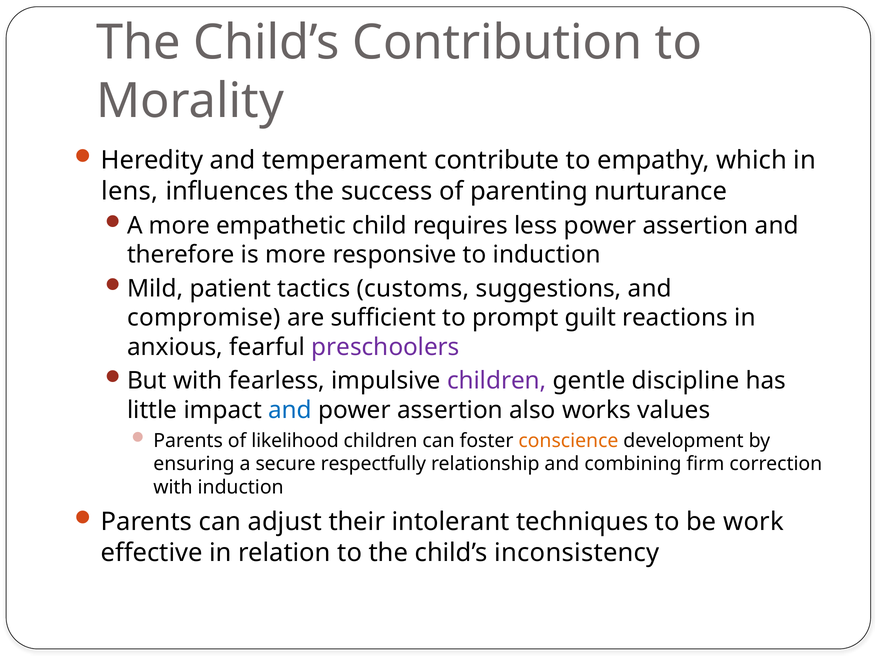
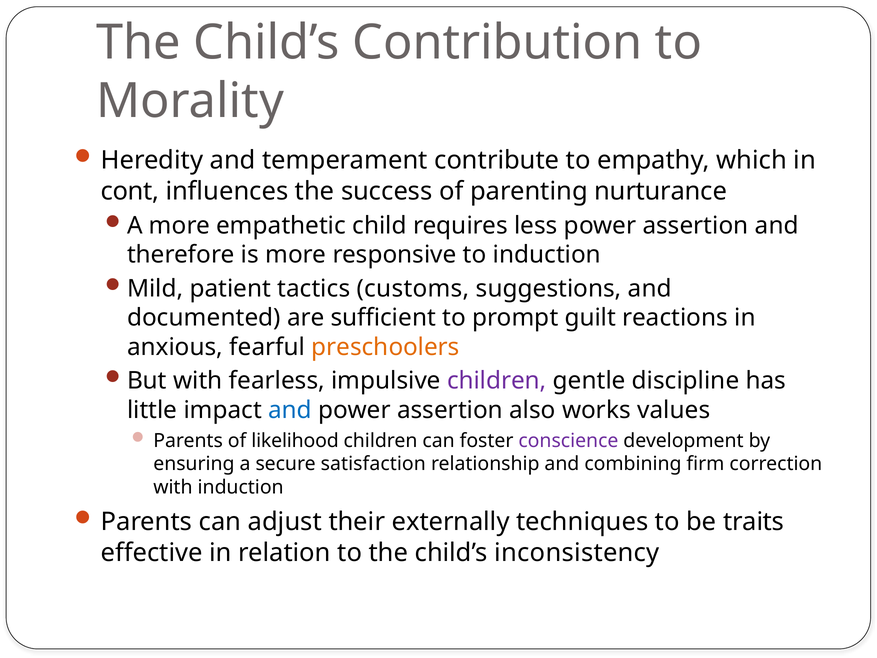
lens: lens -> cont (130, 191)
compromise: compromise -> documented (204, 318)
preschoolers colour: purple -> orange (386, 347)
conscience colour: orange -> purple (568, 440)
respectfully: respectfully -> satisfaction (373, 464)
intolerant: intolerant -> externally (451, 522)
work: work -> traits (754, 522)
